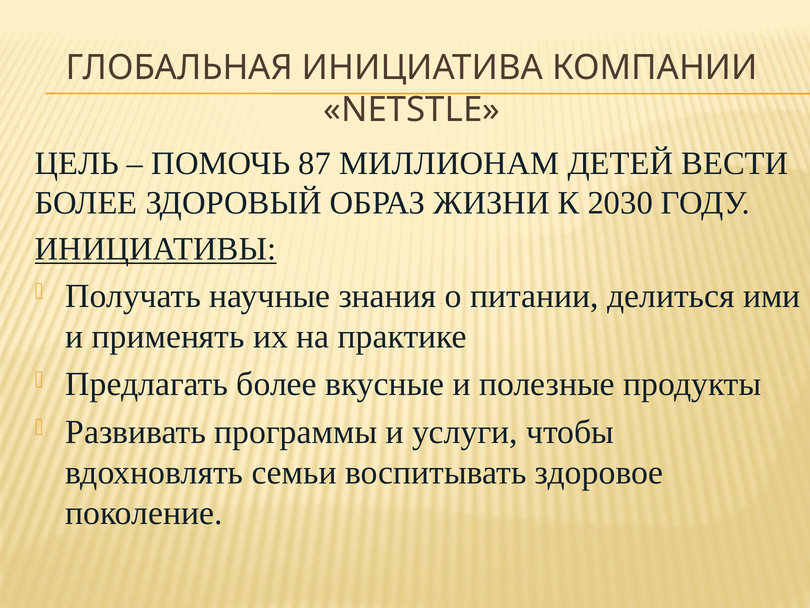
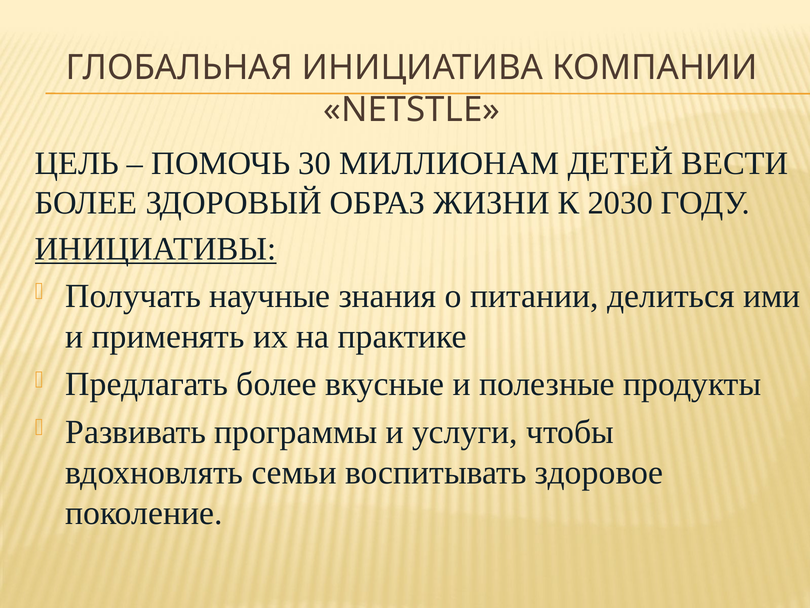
87: 87 -> 30 (315, 164)
